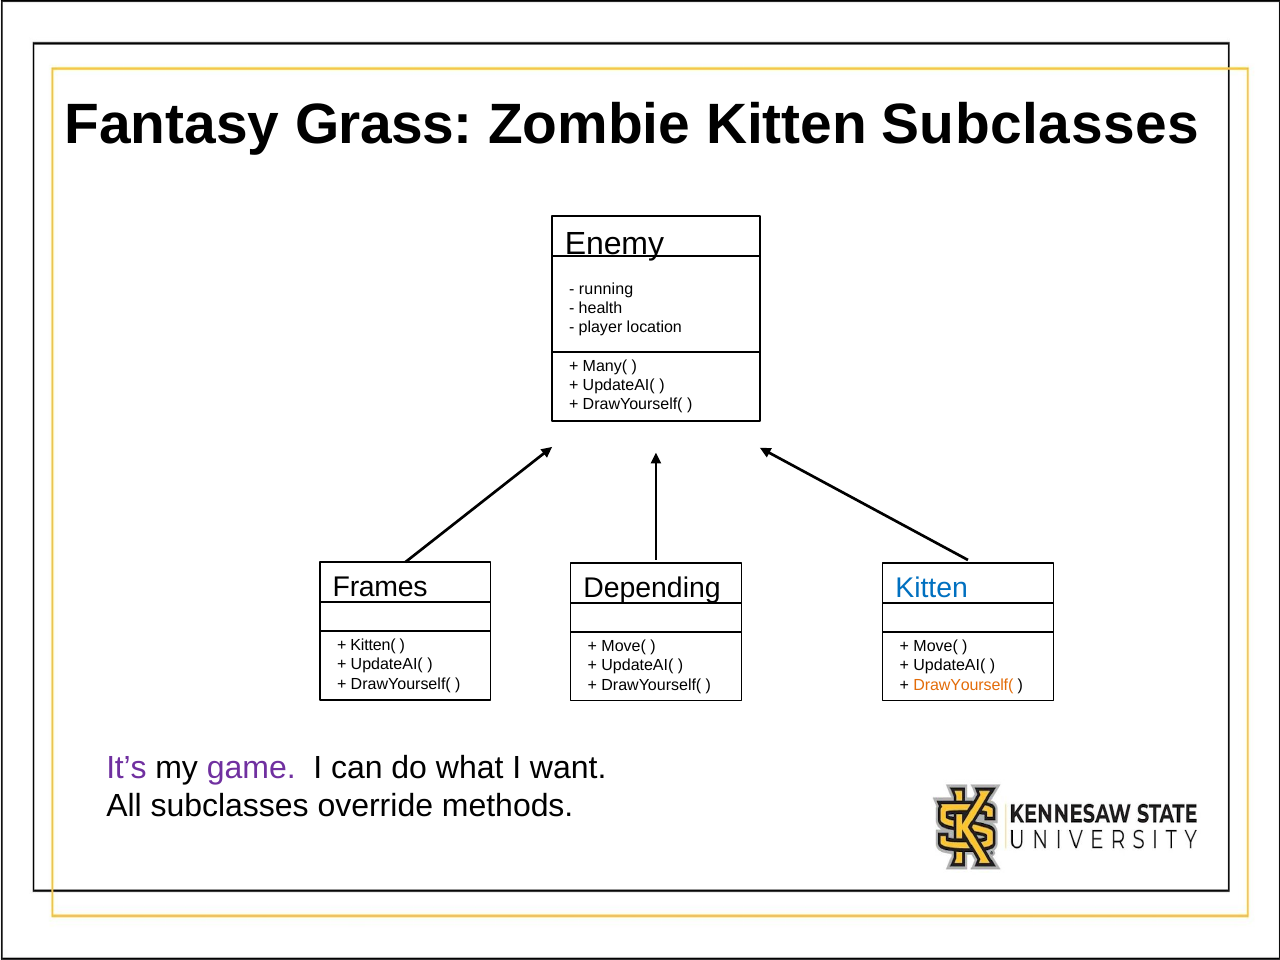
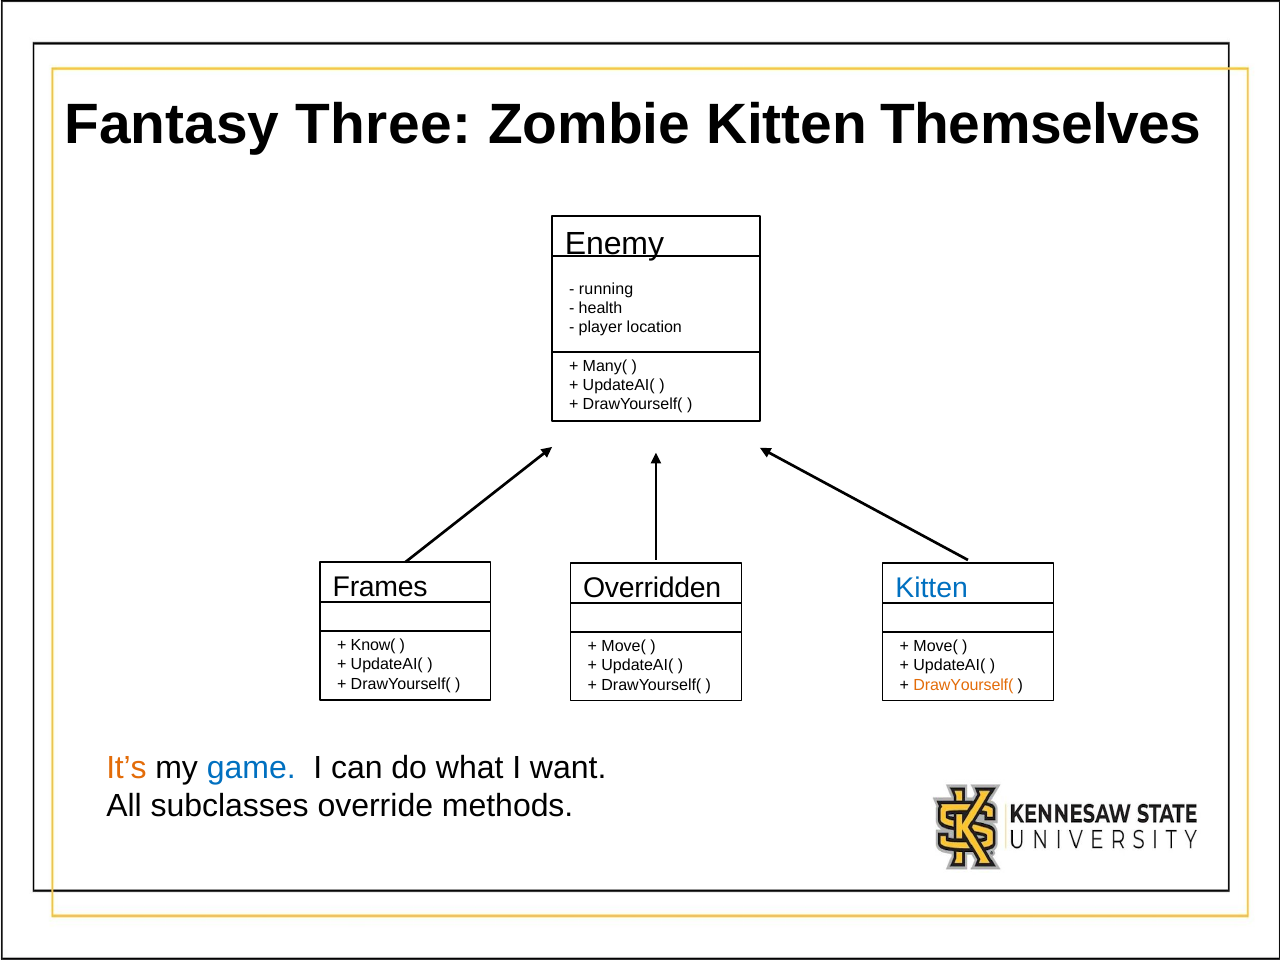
Grass: Grass -> Three (384, 125)
Kitten Subclasses: Subclasses -> Themselves (1041, 125)
Depending: Depending -> Overridden (652, 588)
Kitten(: Kitten( -> Know( (373, 645)
It’s colour: purple -> orange (126, 768)
game colour: purple -> blue (251, 768)
